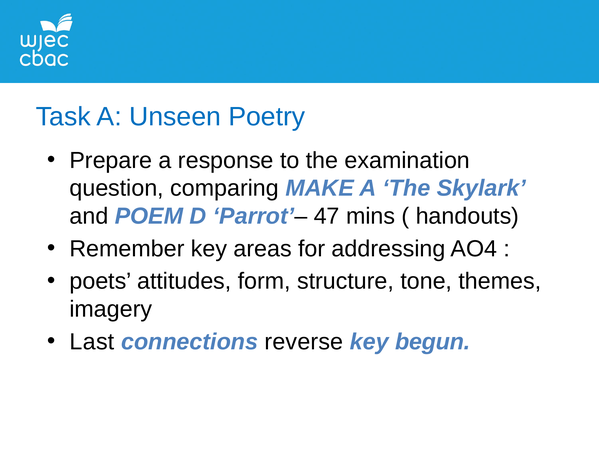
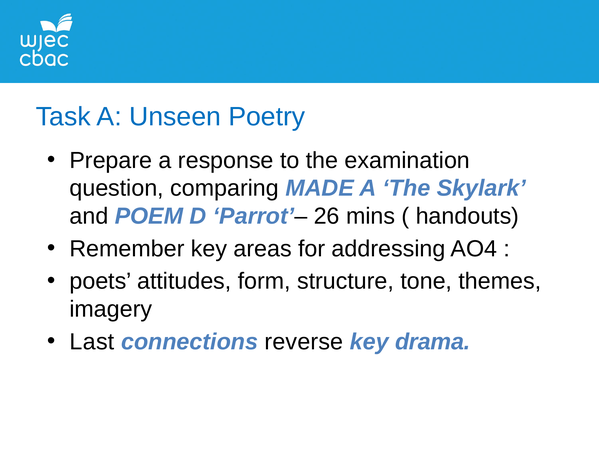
MAKE: MAKE -> MADE (320, 188)
47: 47 -> 26 (327, 216)
begun: begun -> drama (433, 342)
